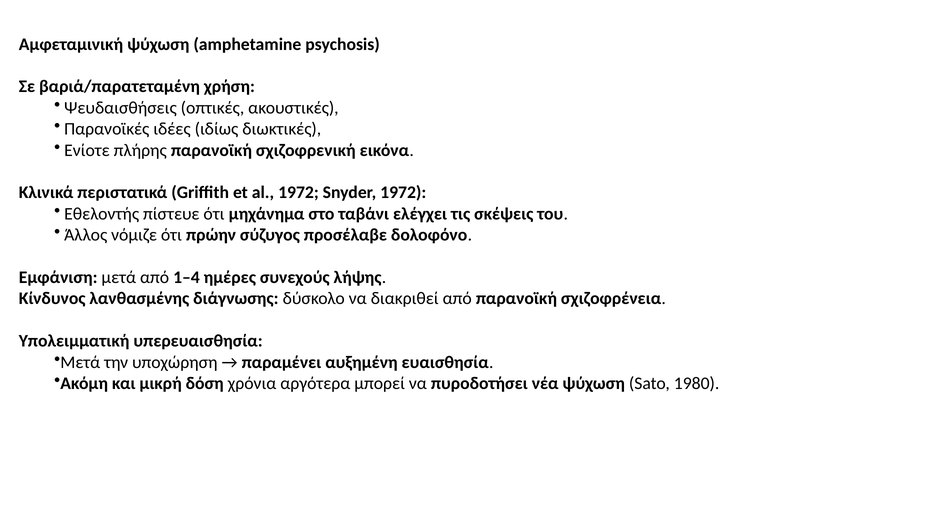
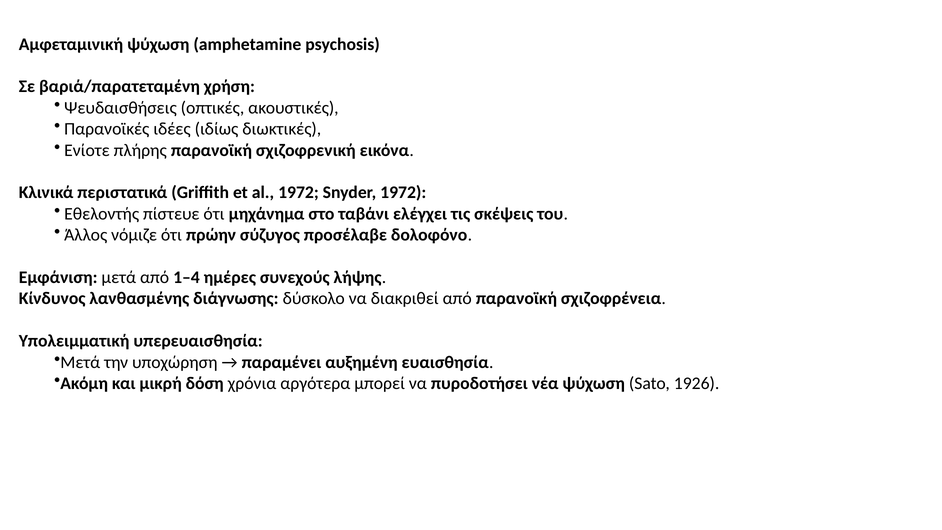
1980: 1980 -> 1926 (697, 383)
